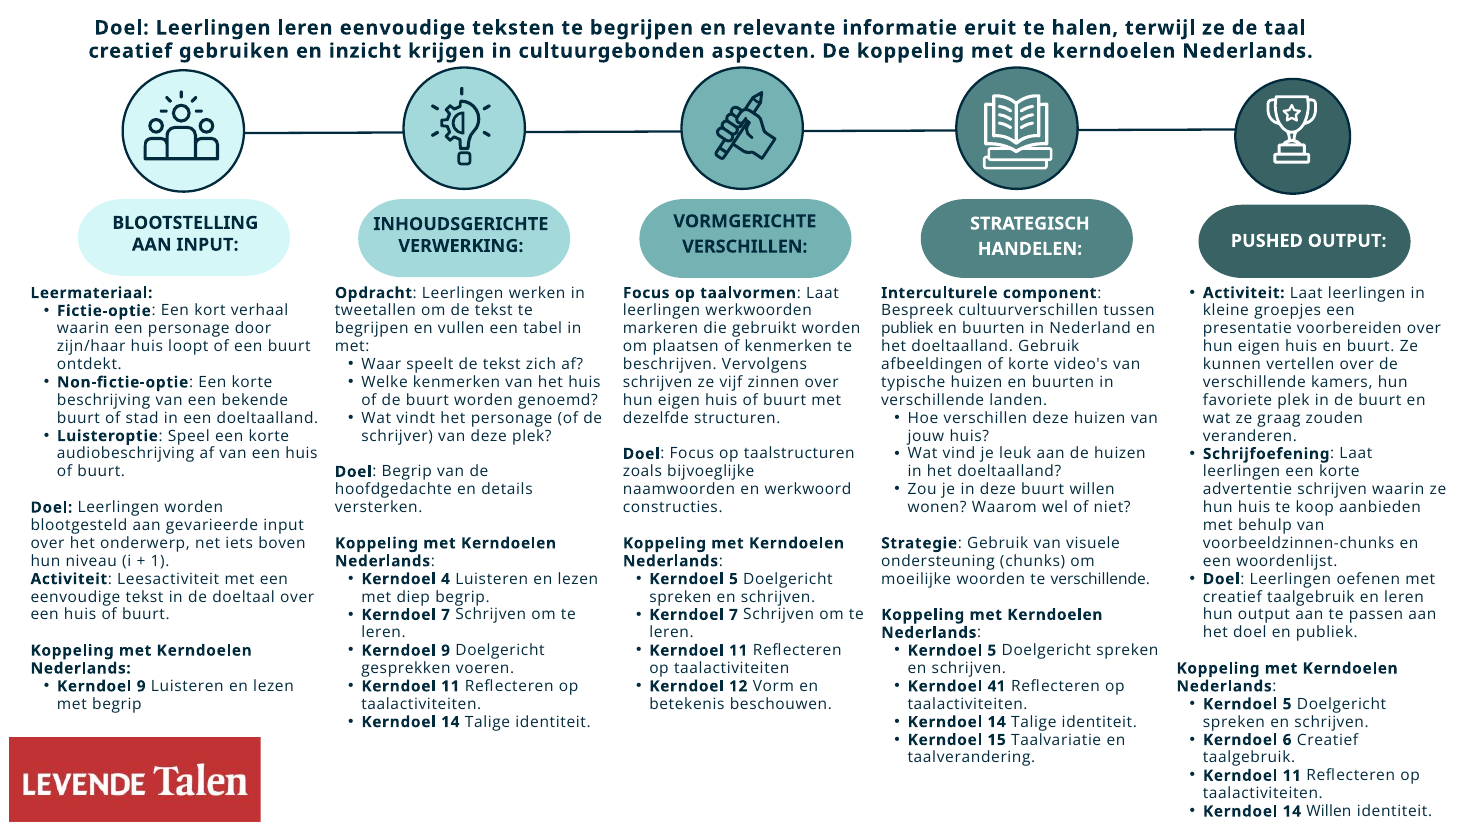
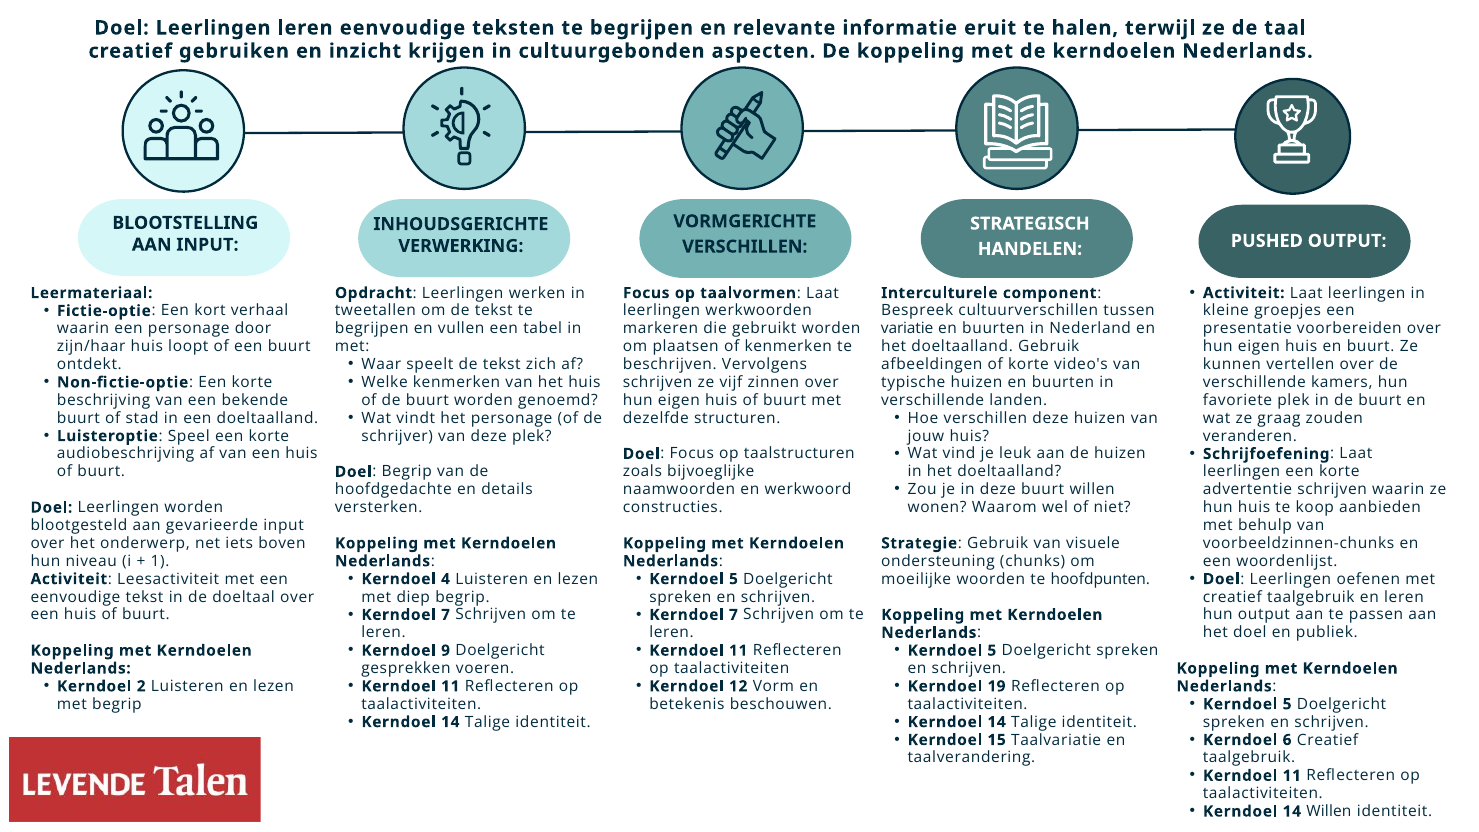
publiek: publiek -> variatie (907, 329)
te verschillende: verschillende -> hoofdpunten (1100, 579)
9: 9 -> 2 (141, 686)
41: 41 -> 19 (997, 686)
